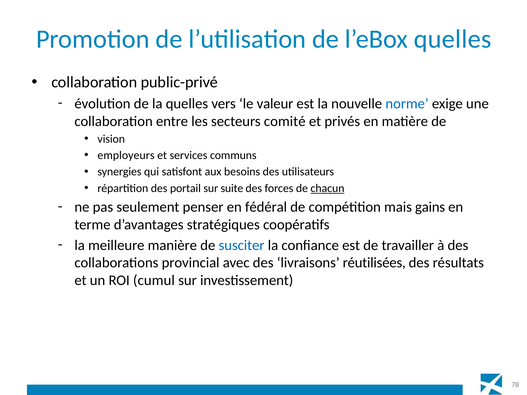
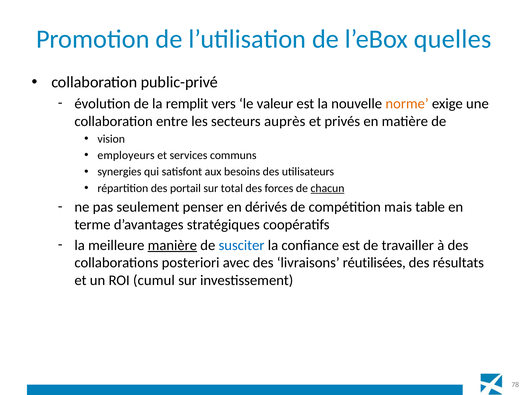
la quelles: quelles -> remplit (187, 104)
norme colour: blue -> orange (407, 104)
comité: comité -> auprès (285, 121)
suite: suite -> total (232, 188)
fédéral: fédéral -> dérivés (266, 207)
gains: gains -> table (430, 207)
manière underline: none -> present (172, 245)
provincial: provincial -> posteriori (191, 263)
